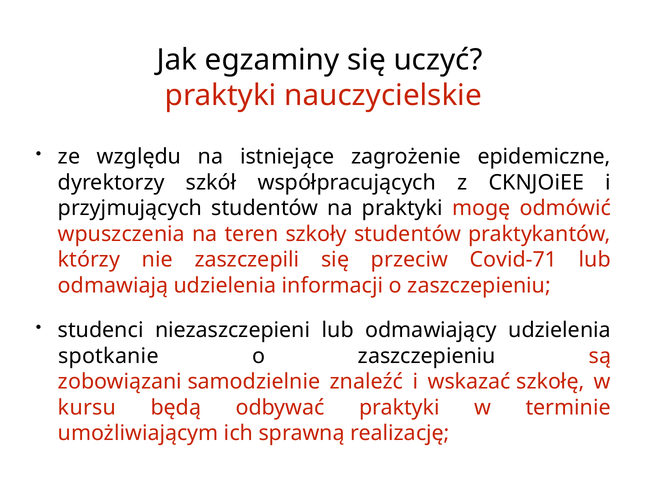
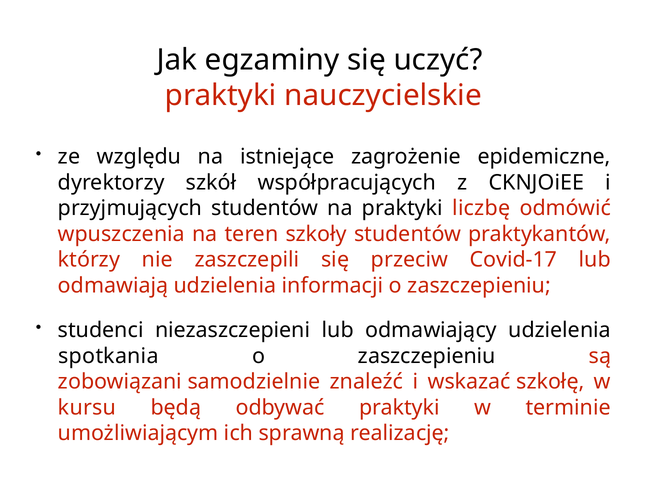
mogę: mogę -> liczbę (481, 208)
Covid-71: Covid-71 -> Covid-17 (513, 260)
spotkanie: spotkanie -> spotkania (109, 356)
